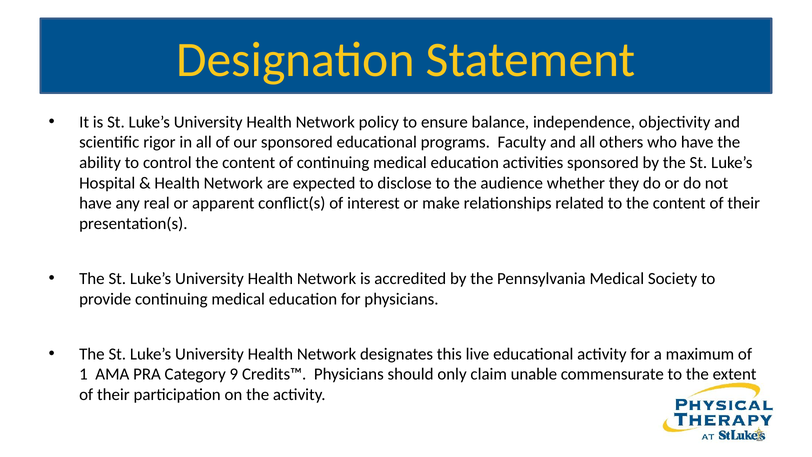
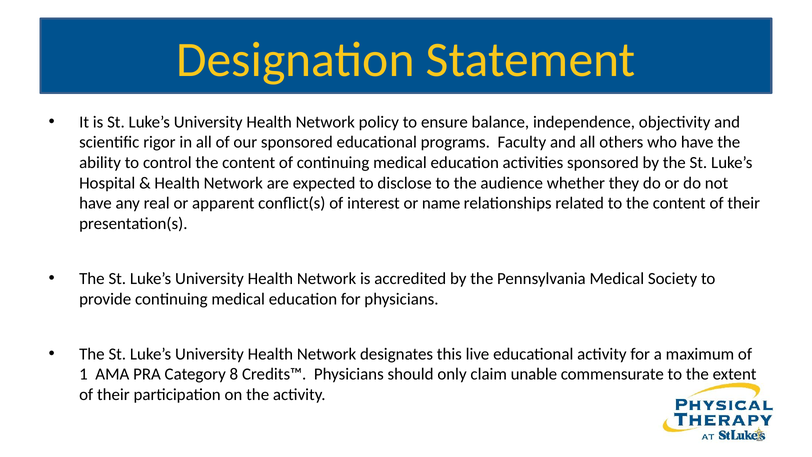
make: make -> name (441, 203)
9: 9 -> 8 (234, 374)
